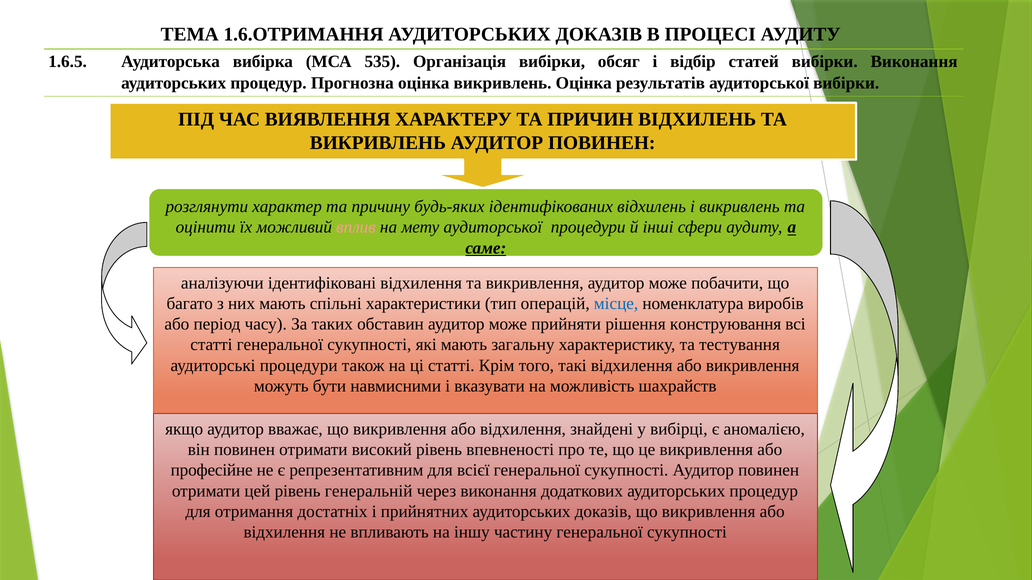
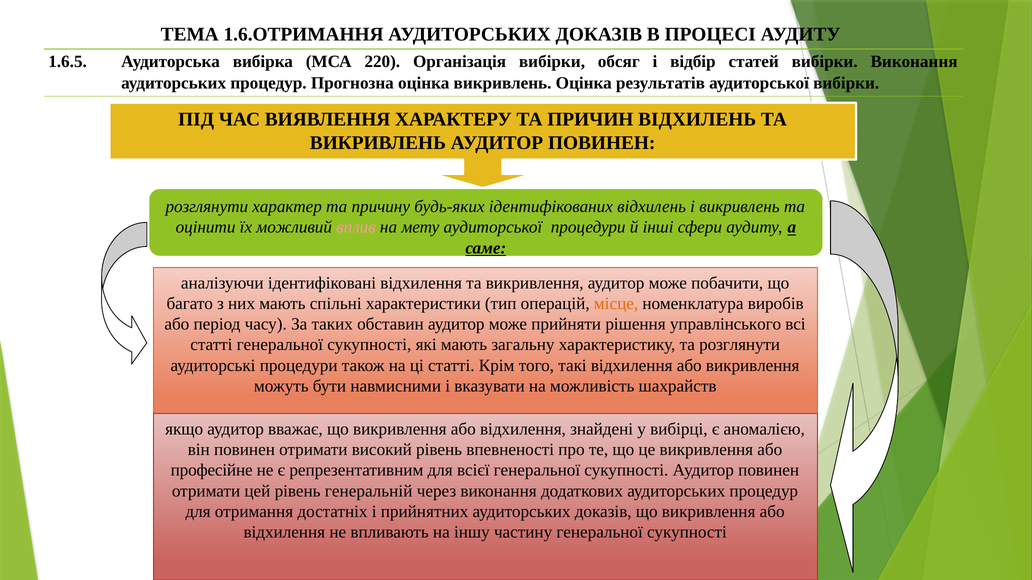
535: 535 -> 220 (382, 61)
місце colour: blue -> orange (616, 304)
конструювання: конструювання -> управлінського (726, 324)
та тестування: тестування -> розглянути (740, 345)
